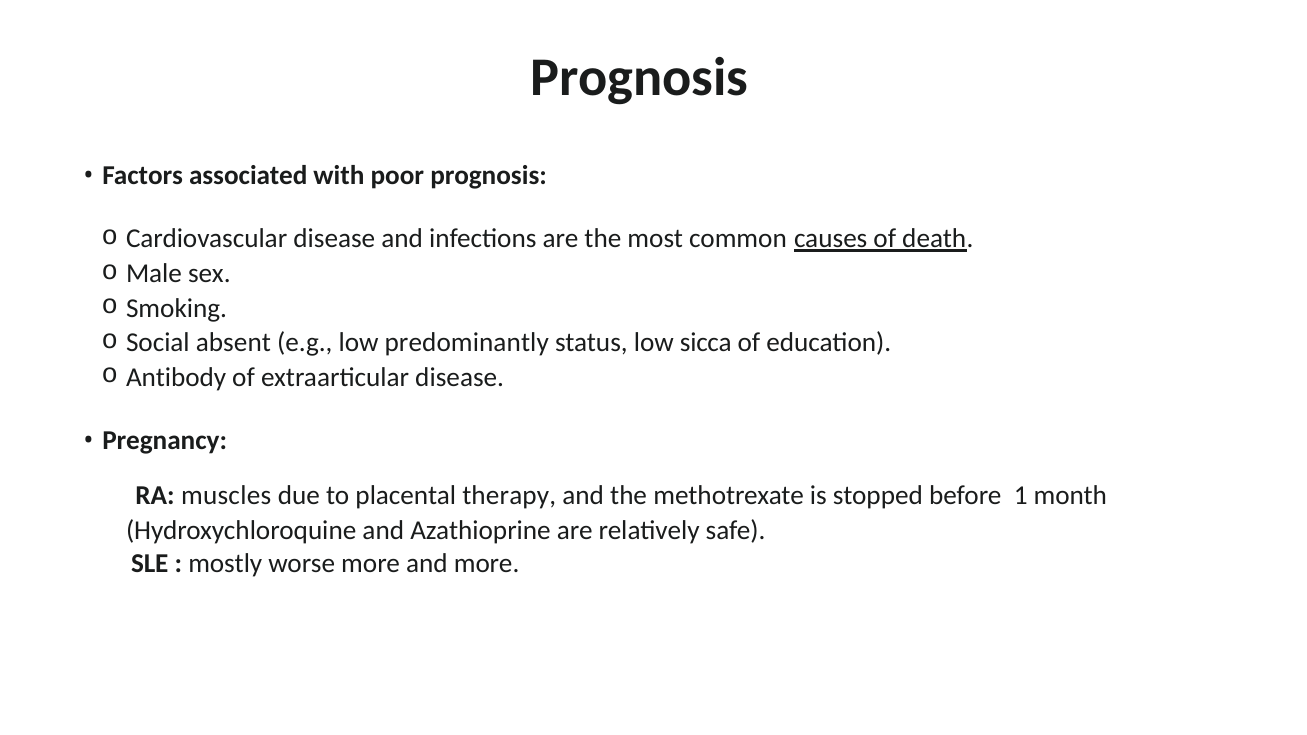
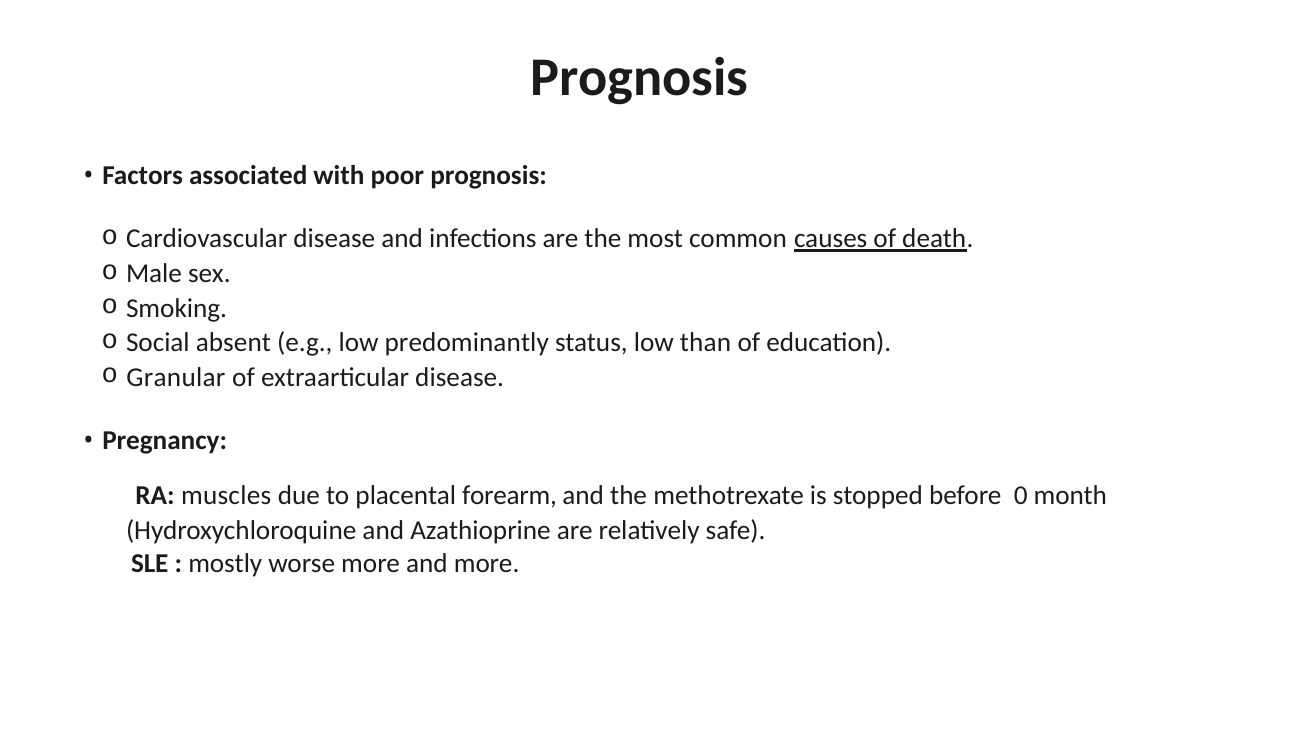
sicca: sicca -> than (706, 343)
Antibody: Antibody -> Granular (176, 377)
therapy: therapy -> forearm (509, 495)
1: 1 -> 0 (1021, 495)
